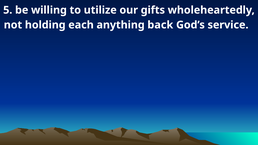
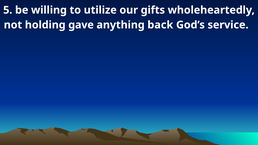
each: each -> gave (81, 25)
